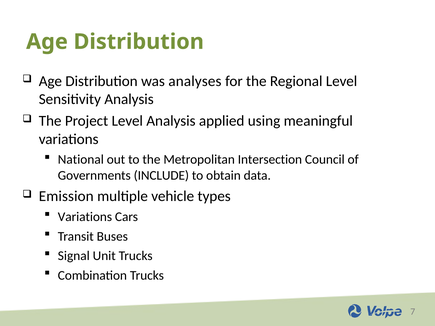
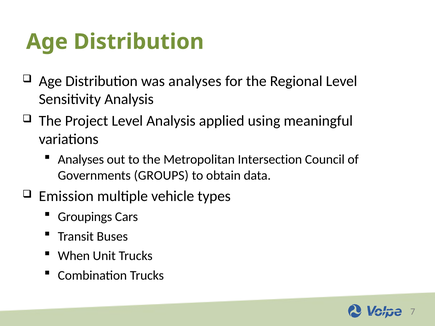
National: National -> Analyses (81, 160)
INCLUDE: INCLUDE -> GROUPS (161, 176)
Variations: Variations -> Groupings (85, 217)
Signal: Signal -> When (74, 256)
